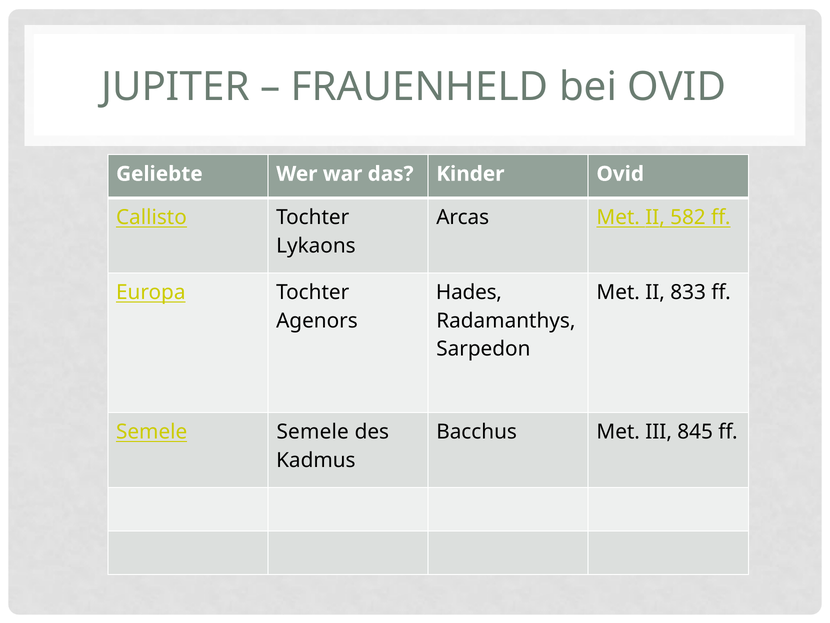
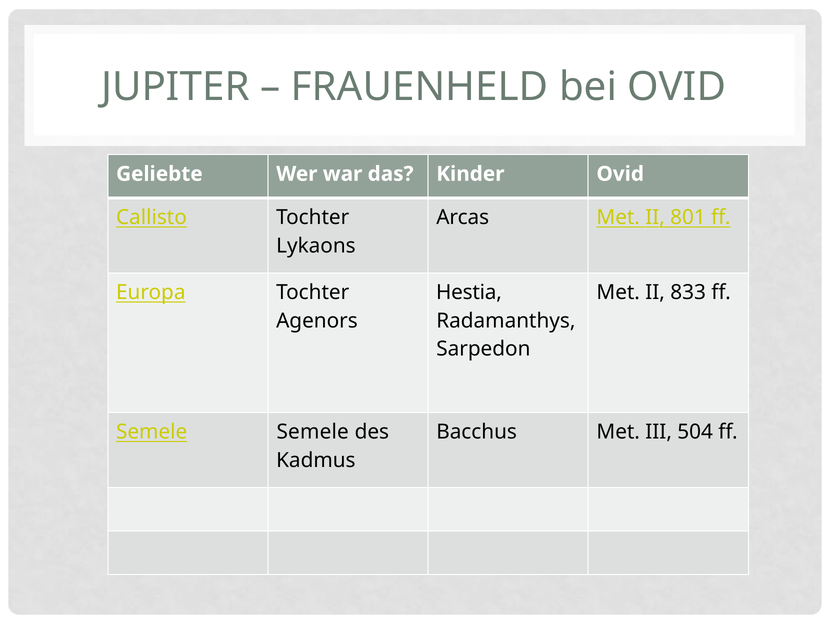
582: 582 -> 801 (688, 217)
Hades: Hades -> Hestia (469, 292)
845: 845 -> 504 (695, 432)
